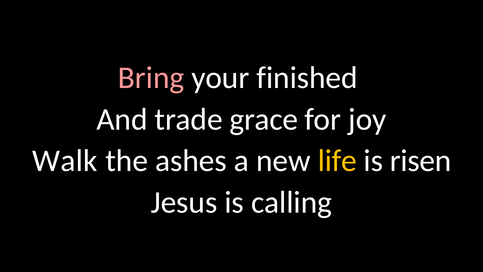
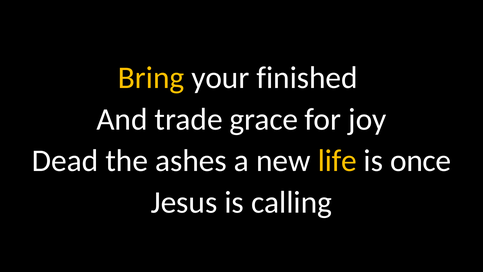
Bring colour: pink -> yellow (151, 78)
Walk: Walk -> Dead (65, 161)
risen: risen -> once (421, 161)
